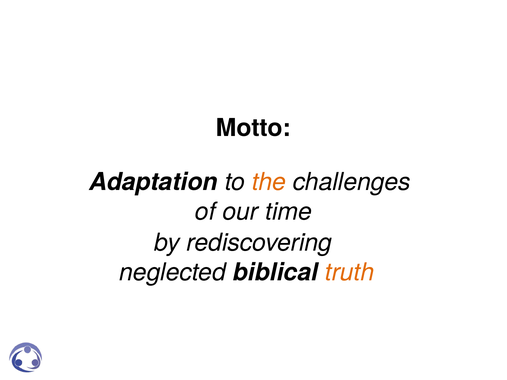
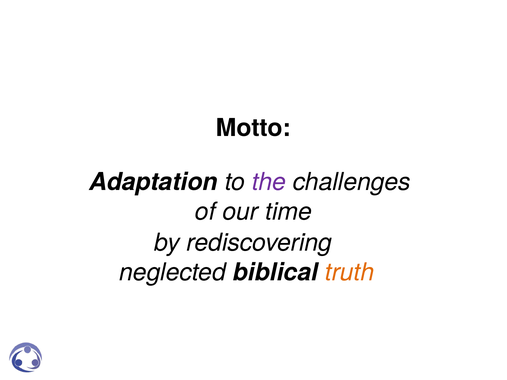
the colour: orange -> purple (269, 182)
